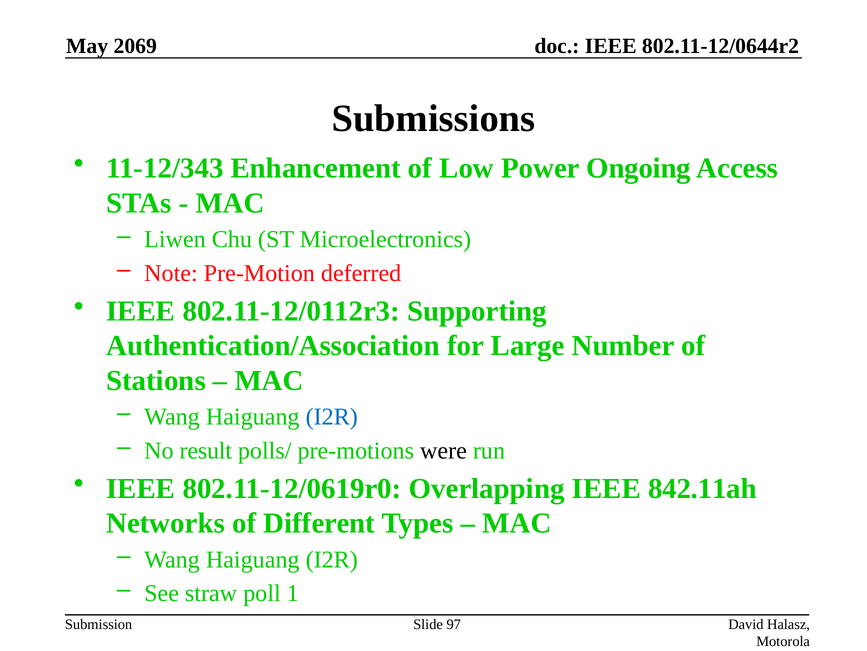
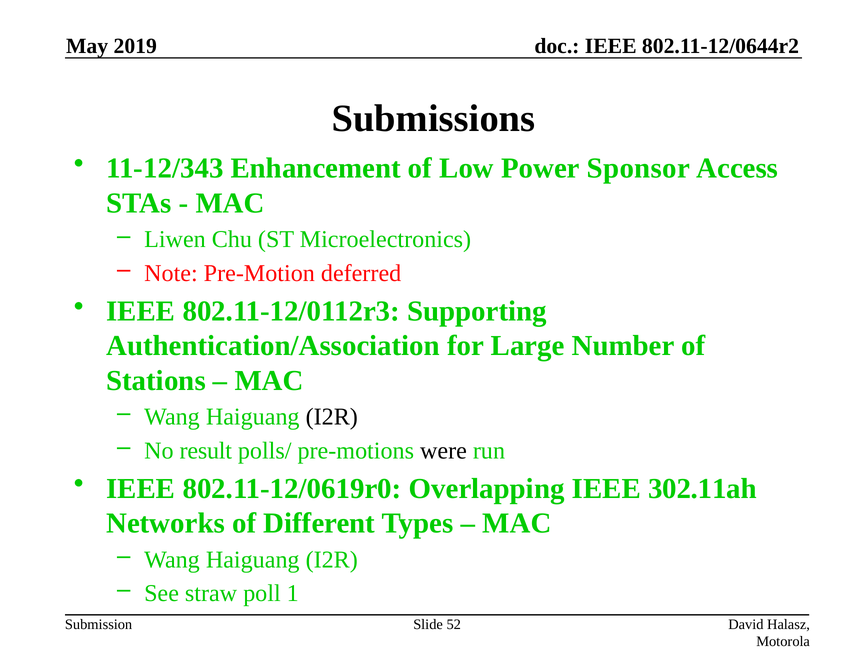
2069: 2069 -> 2019 (135, 46)
Ongoing: Ongoing -> Sponsor (638, 168)
I2R colour: blue -> black (332, 416)
842.11ah: 842.11ah -> 302.11ah (702, 488)
97: 97 -> 52 (454, 624)
